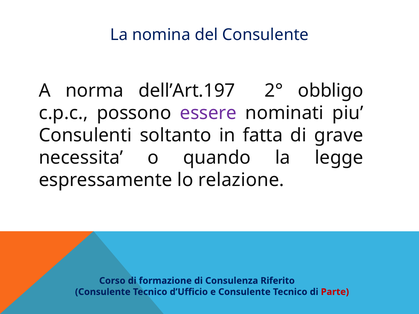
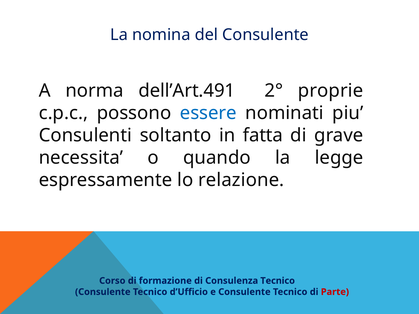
dell’Art.197: dell’Art.197 -> dell’Art.491 (187, 91)
obbligo: obbligo -> proprie (331, 91)
essere colour: purple -> blue (208, 113)
Consulenza Riferito: Riferito -> Tecnico (278, 281)
